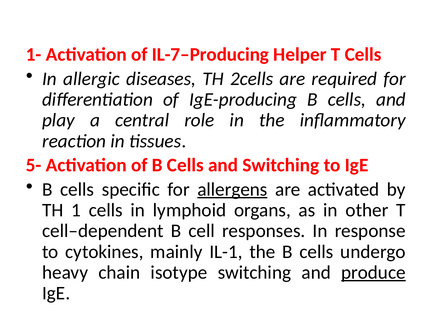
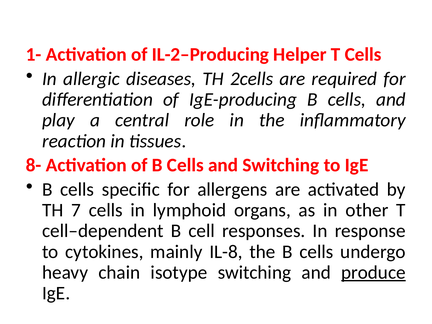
IL-7–Producing: IL-7–Producing -> IL-2–Producing (210, 55)
5-: 5- -> 8- (34, 165)
allergens underline: present -> none (232, 189)
1: 1 -> 7 (76, 210)
IL-1: IL-1 -> IL-8 (226, 252)
